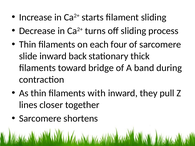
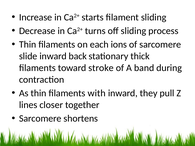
four: four -> ions (119, 45)
bridge: bridge -> stroke (101, 68)
